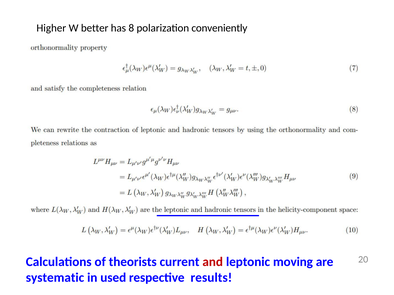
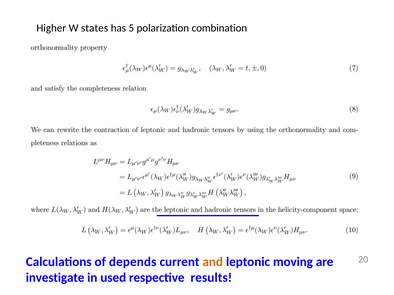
better: better -> states (95, 28)
8: 8 -> 5 (131, 28)
conveniently: conveniently -> combination (219, 28)
theorists: theorists -> depends (133, 262)
and colour: red -> orange (213, 262)
systematic: systematic -> investigate (55, 278)
